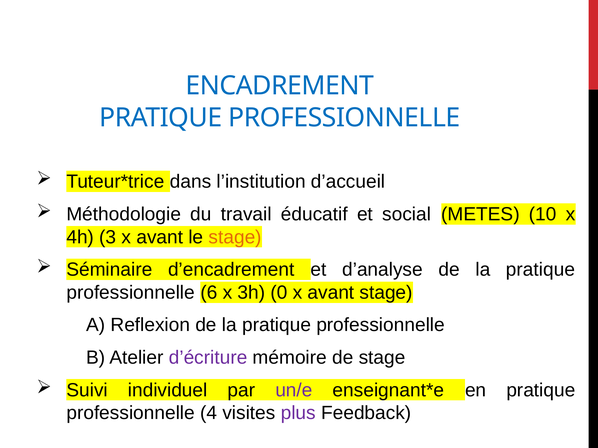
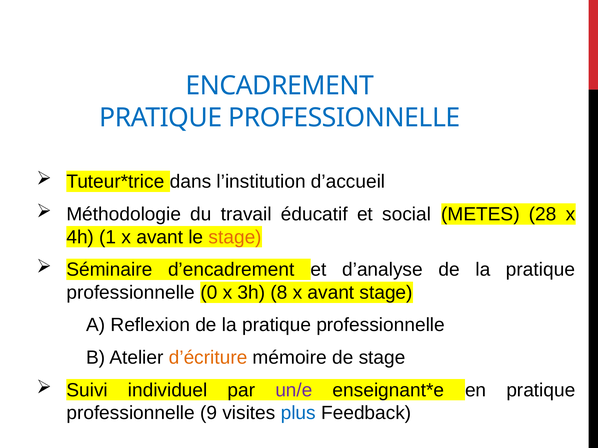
10: 10 -> 28 (543, 214)
3: 3 -> 1 (108, 237)
6: 6 -> 0 (209, 293)
0: 0 -> 8 (279, 293)
d’écriture colour: purple -> orange (208, 358)
4: 4 -> 9 (209, 413)
plus colour: purple -> blue (298, 413)
